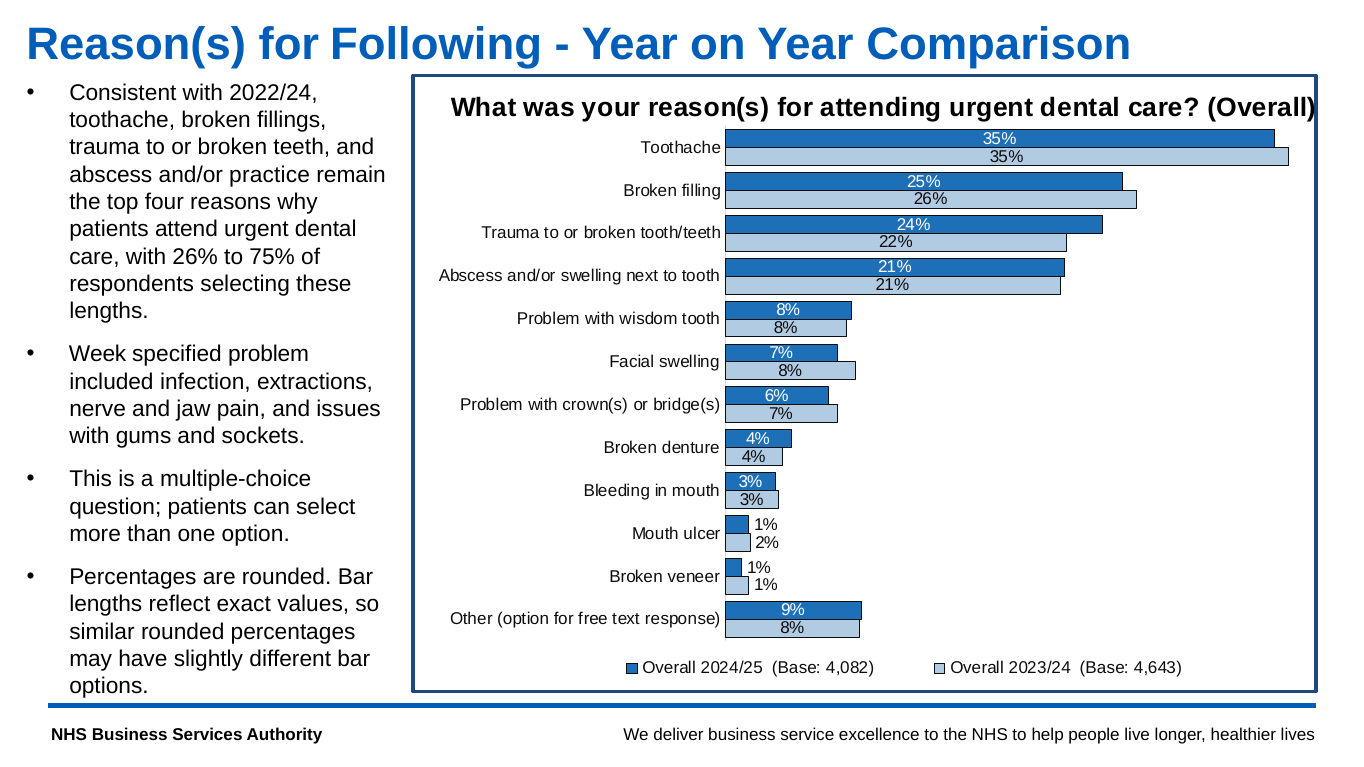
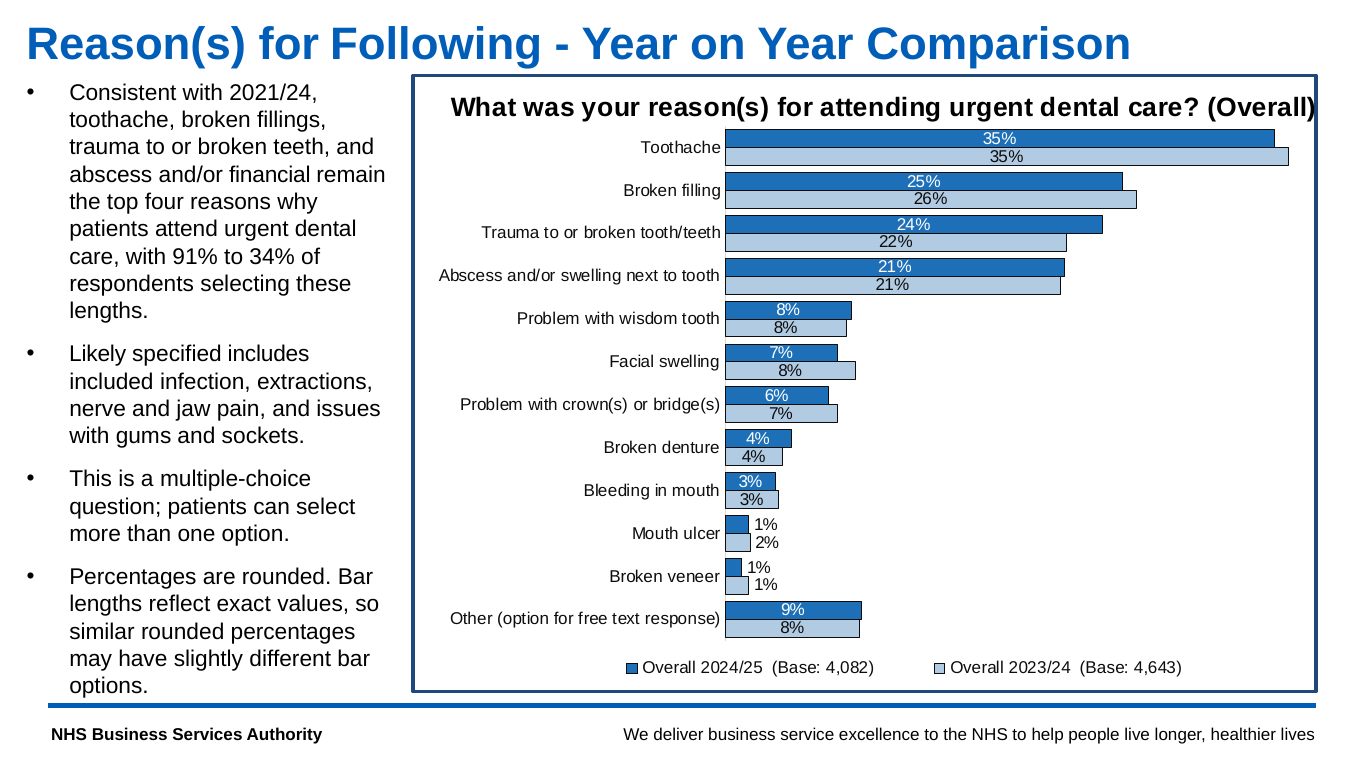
2022/24: 2022/24 -> 2021/24 (273, 93)
practice: practice -> financial (270, 175)
with 26%: 26% -> 91% (195, 257)
75%: 75% -> 34% (272, 257)
Week: Week -> Likely (98, 354)
specified problem: problem -> includes (269, 354)
